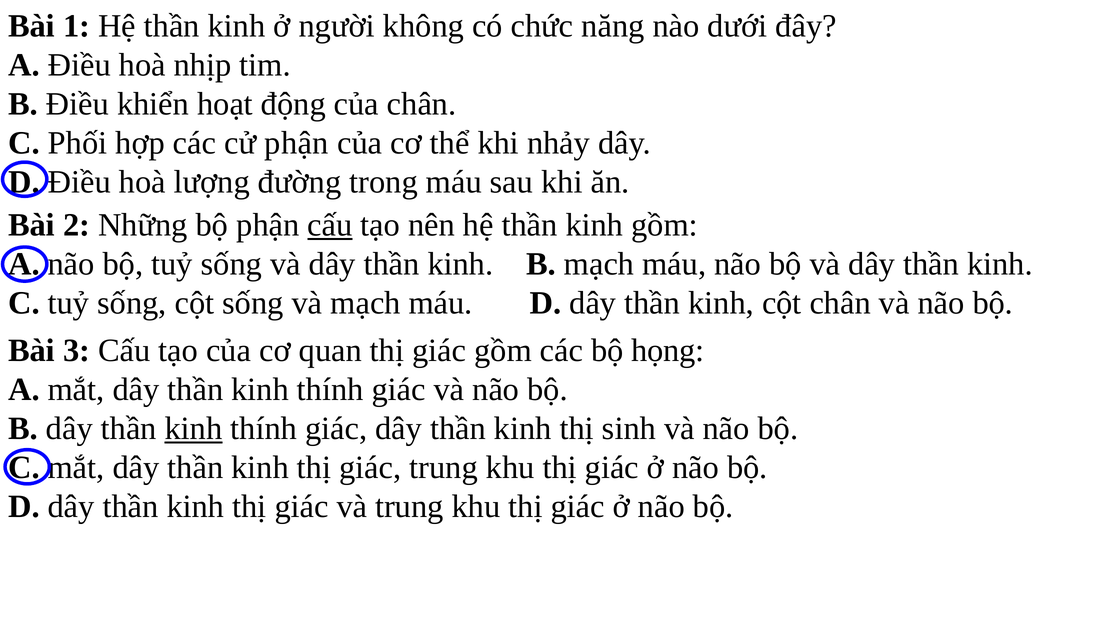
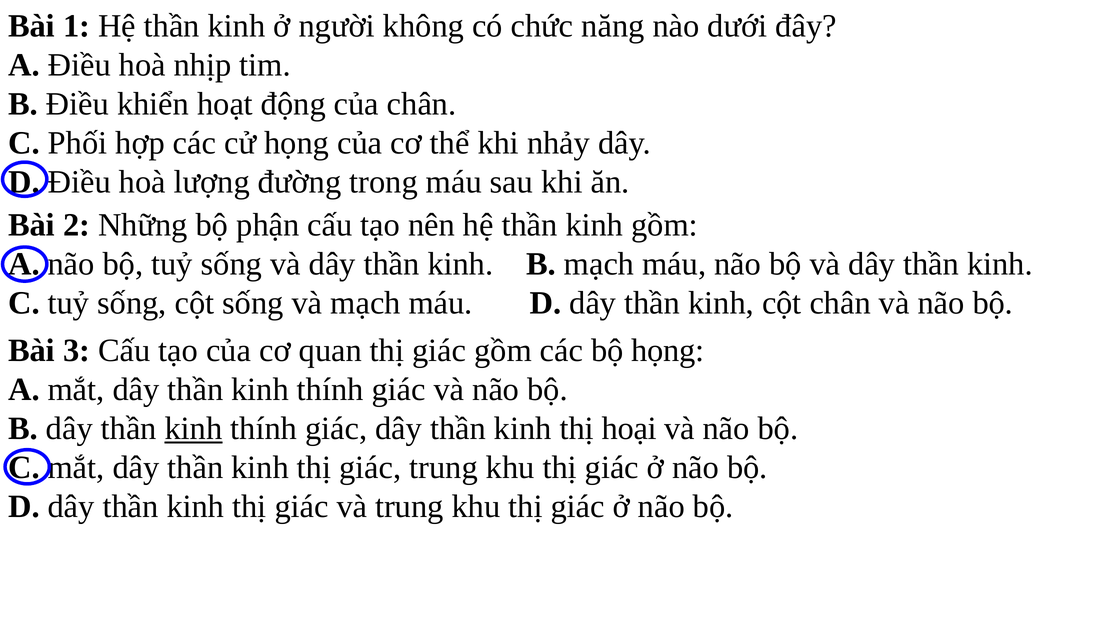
cử phận: phận -> họng (297, 143)
cấu underline: present -> none (330, 225)
sinh: sinh -> hoại (629, 428)
